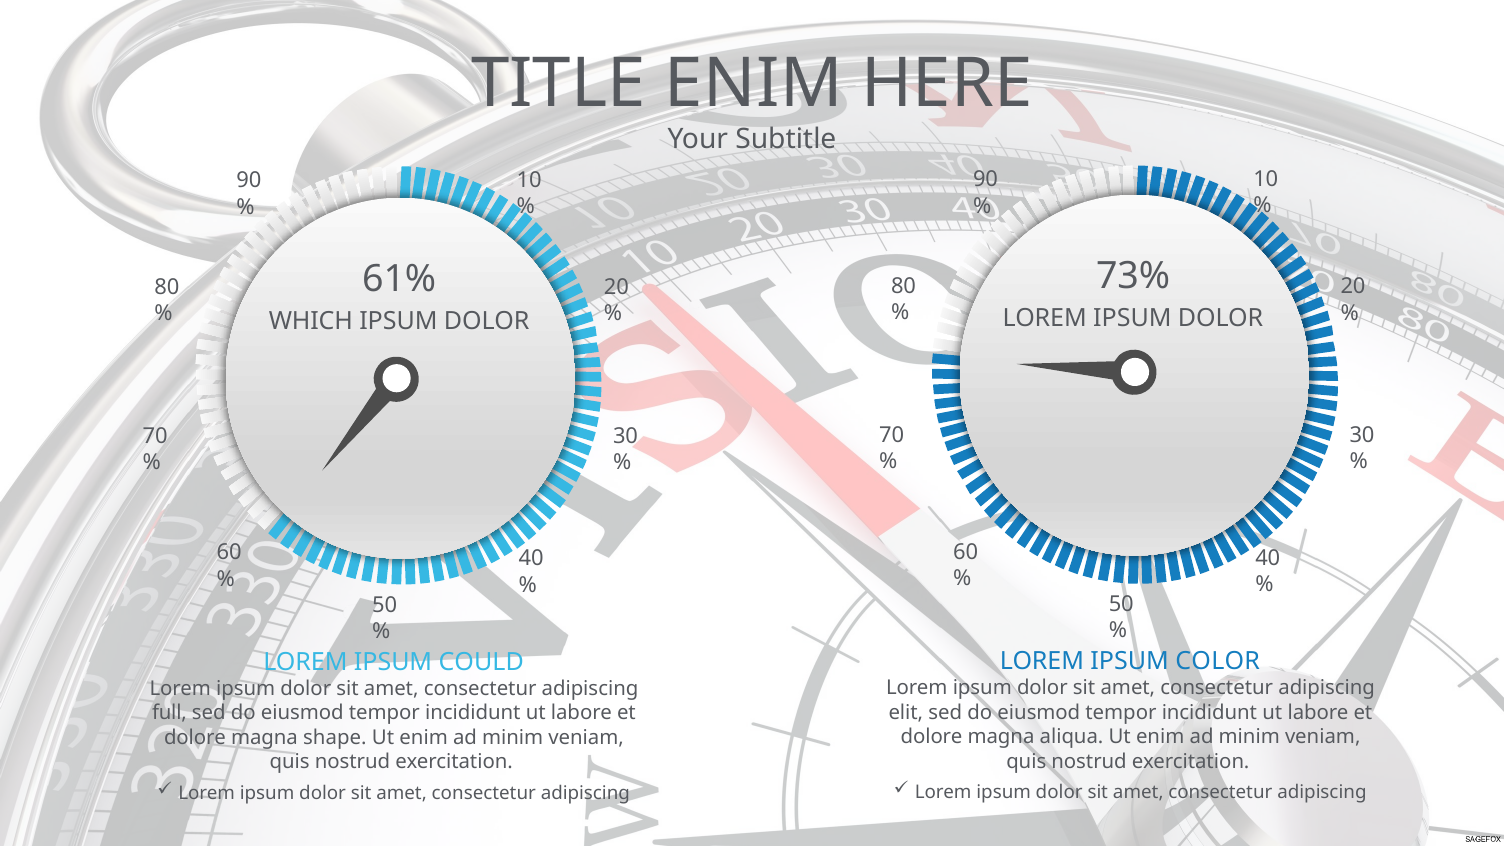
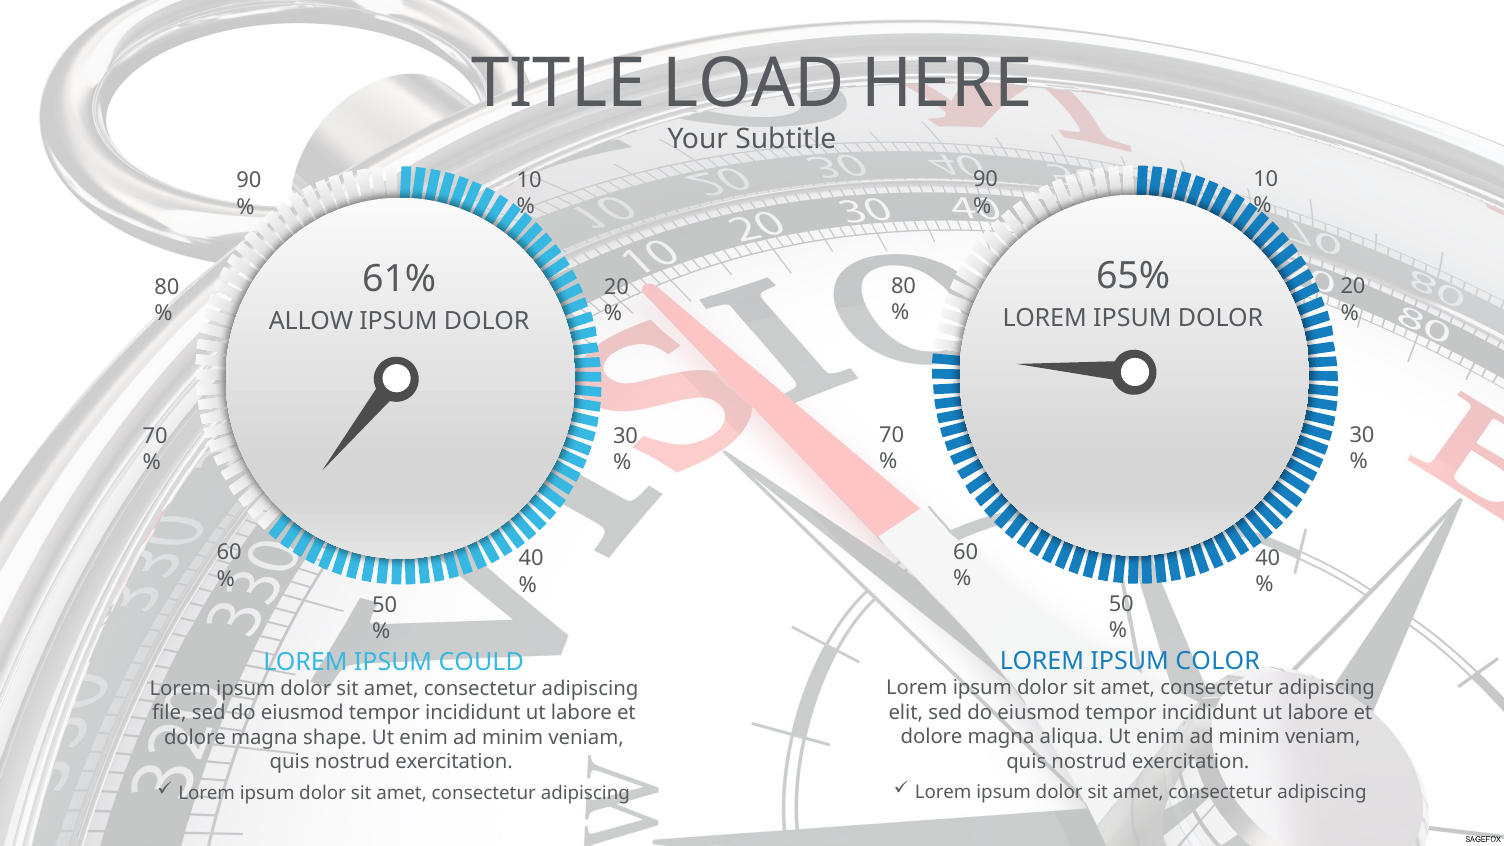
TITLE ENIM: ENIM -> LOAD (754, 84)
73%: 73% -> 65% (1133, 276)
WHICH: WHICH -> ALLOW (311, 321)
full: full -> file (169, 713)
